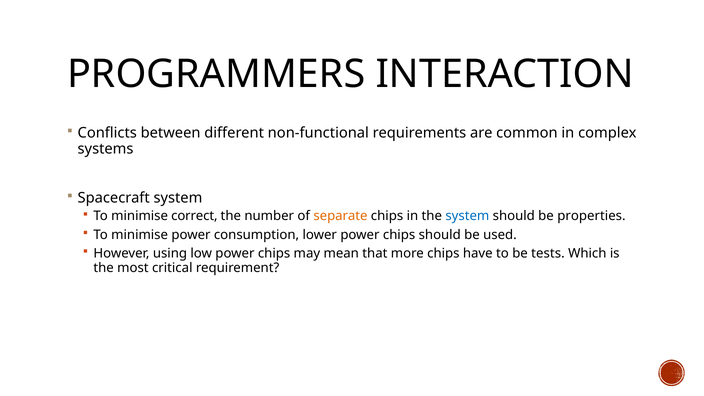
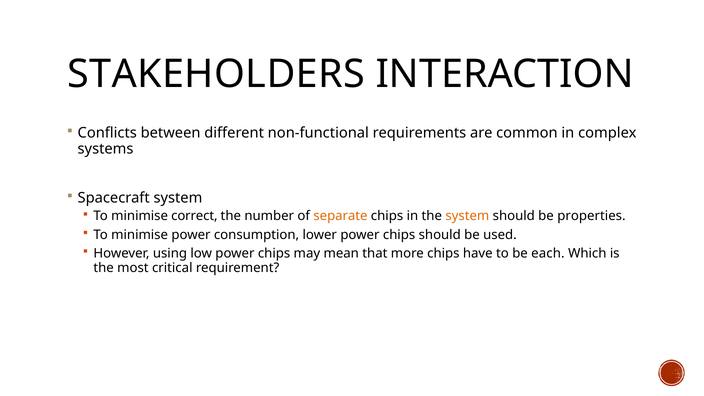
PROGRAMMERS: PROGRAMMERS -> STAKEHOLDERS (216, 74)
system colour: blue -> orange (467, 216)
tests: tests -> each (548, 253)
